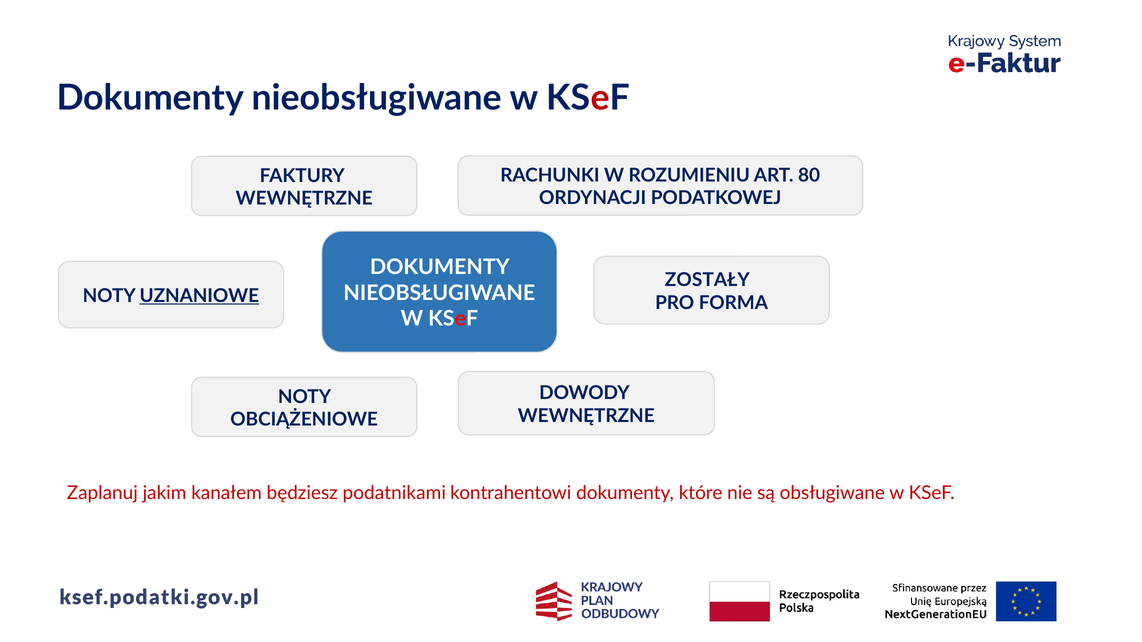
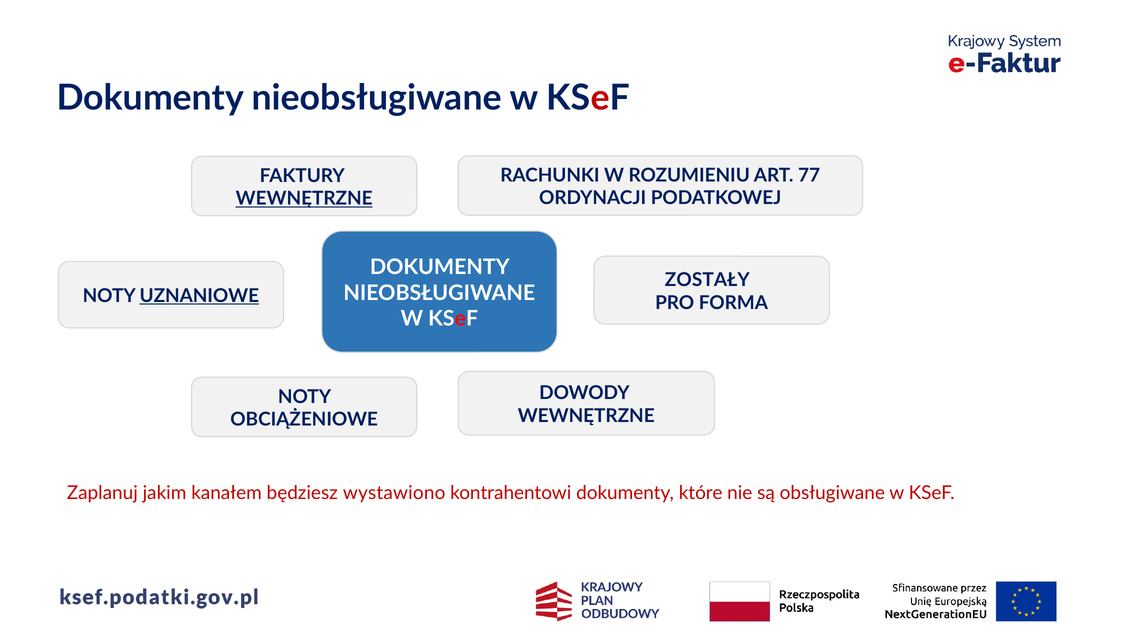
80: 80 -> 77 (809, 176)
WEWNĘTRZNE underline: none -> present (304, 199)
podatnikami: podatnikami -> wystawiono (394, 493)
